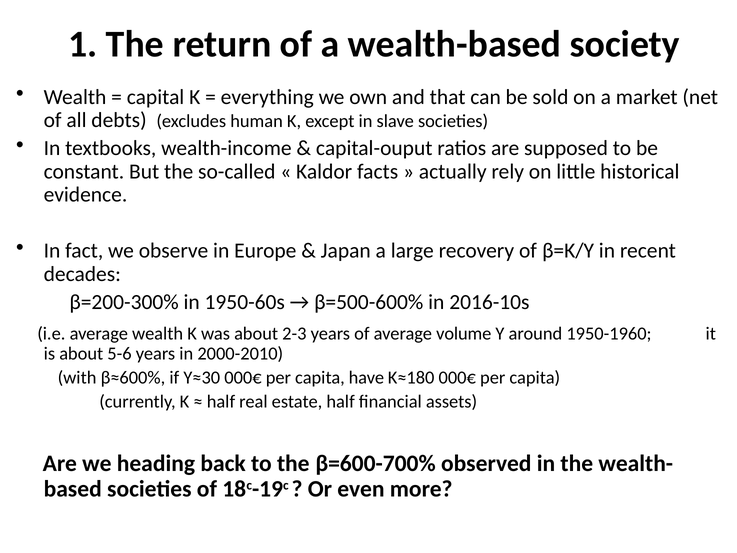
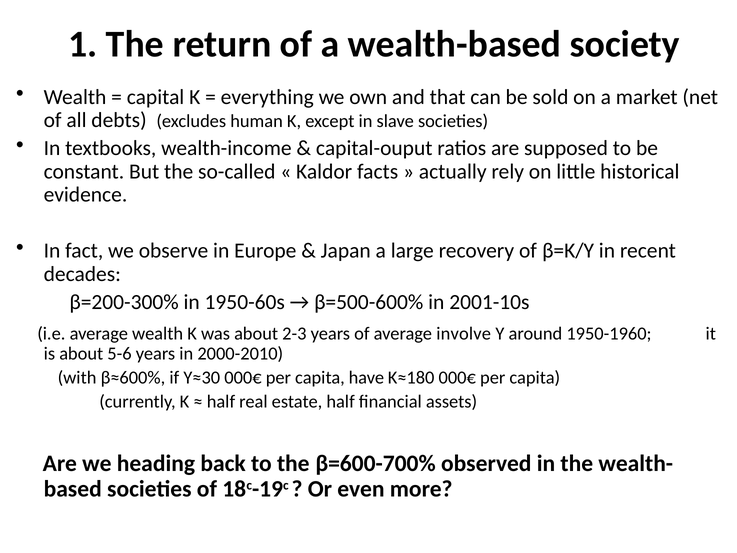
2016-10s: 2016-10s -> 2001-10s (489, 302)
volume: volume -> involve (464, 333)
